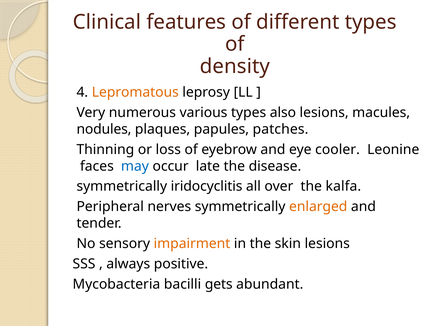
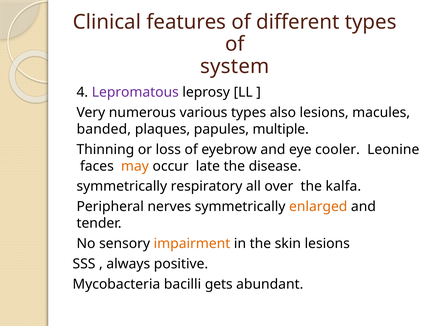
density: density -> system (235, 66)
Lepromatous colour: orange -> purple (135, 92)
nodules: nodules -> banded (104, 129)
patches: patches -> multiple (281, 129)
may colour: blue -> orange (135, 166)
iridocyclitis: iridocyclitis -> respiratory (207, 187)
